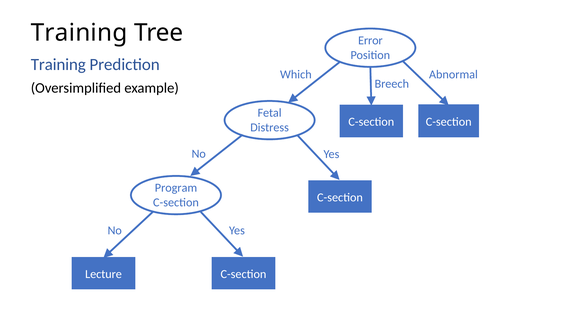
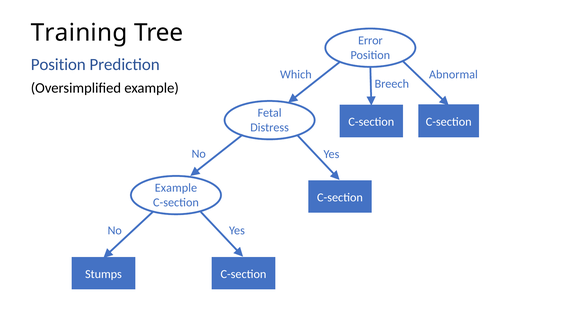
Training: Training -> Position (58, 65)
Program: Program -> Example (176, 188)
Lecture: Lecture -> Stumps (103, 274)
